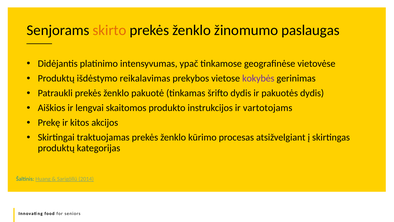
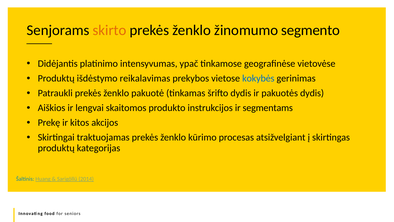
paslaugas: paslaugas -> segmento (311, 30)
kokybės colour: purple -> blue (258, 78)
vartotojams: vartotojams -> segmentams (268, 108)
